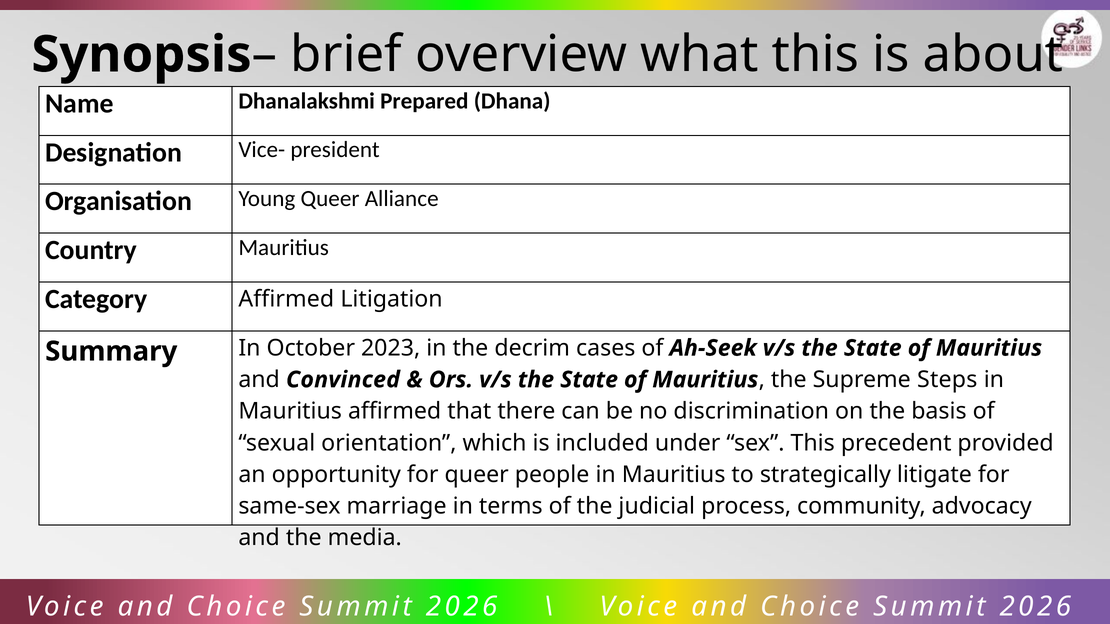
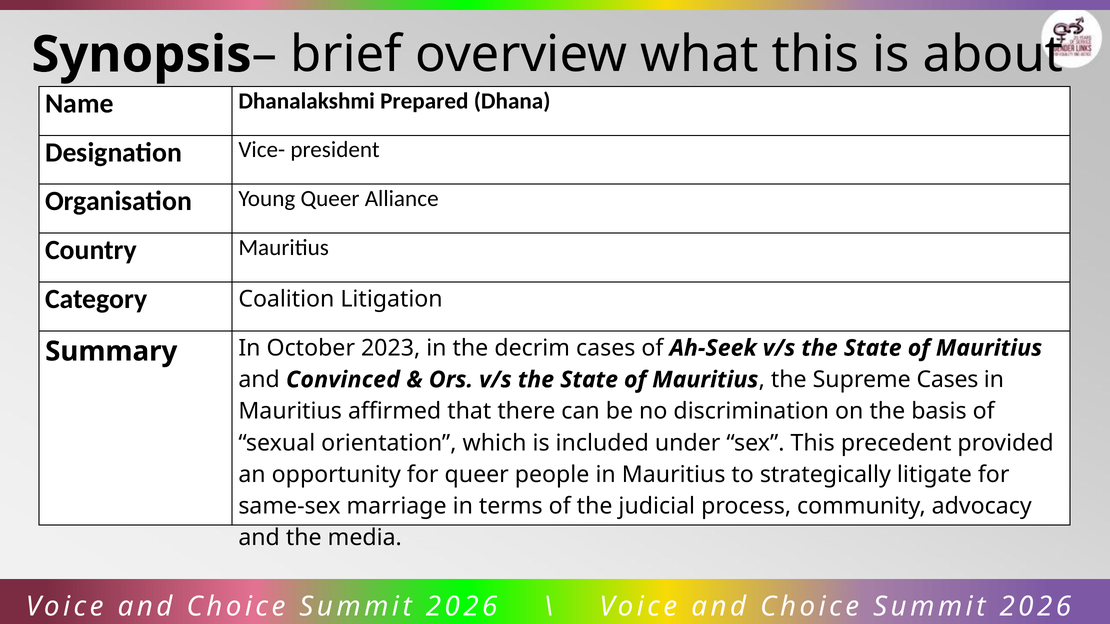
Category Affirmed: Affirmed -> Coalition (286, 299)
Supreme Steps: Steps -> Cases (947, 380)
